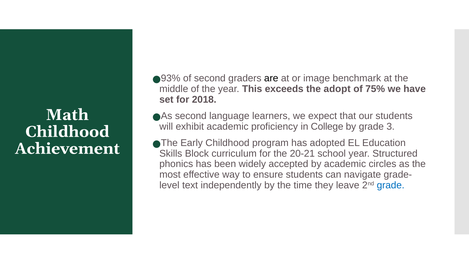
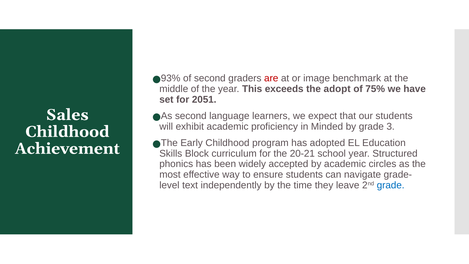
are colour: black -> red (271, 78)
2018: 2018 -> 2051 (204, 99)
Math: Math -> Sales (67, 115)
College: College -> Minded (327, 126)
